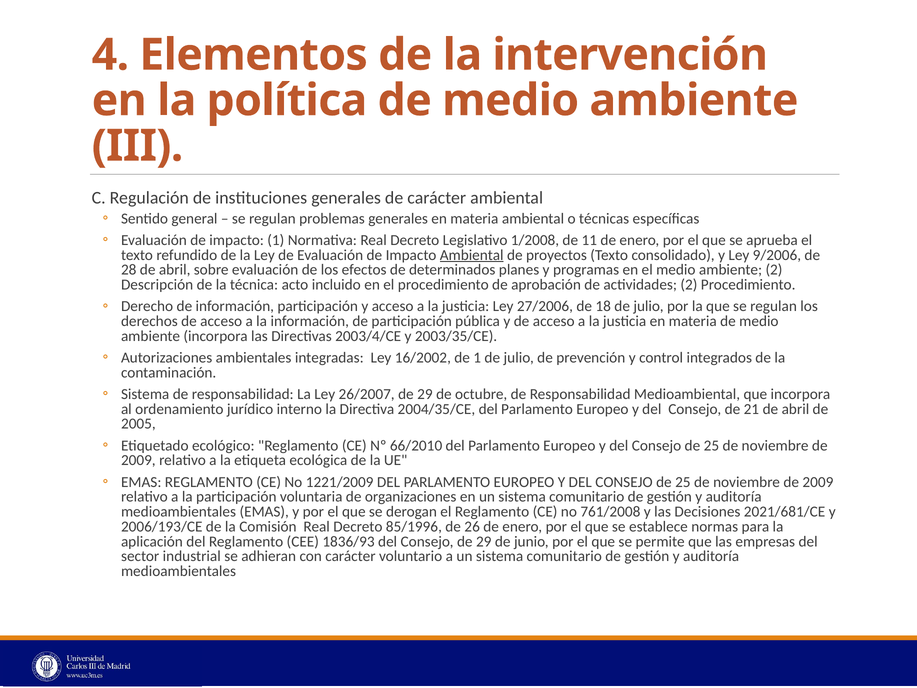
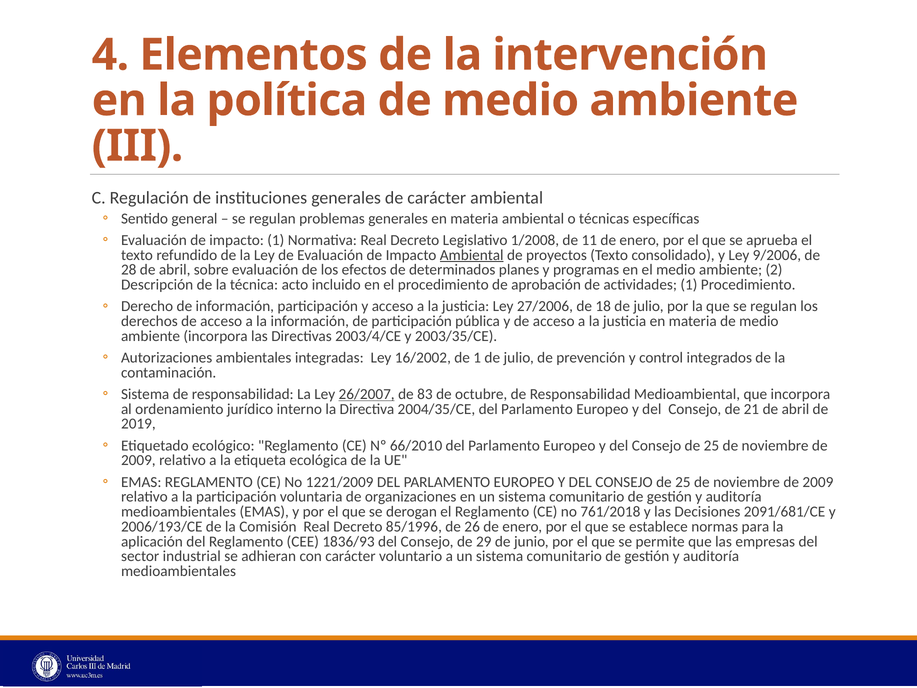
actividades 2: 2 -> 1 (689, 285)
26/2007 underline: none -> present (367, 394)
29: 29 -> 83 (425, 394)
2005: 2005 -> 2019 (138, 424)
761/2008: 761/2008 -> 761/2018 (610, 512)
2021/681/CE: 2021/681/CE -> 2091/681/CE (785, 512)
